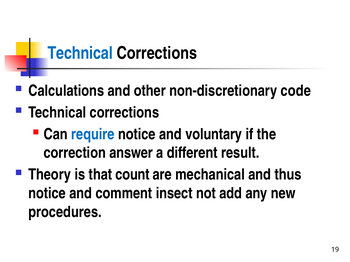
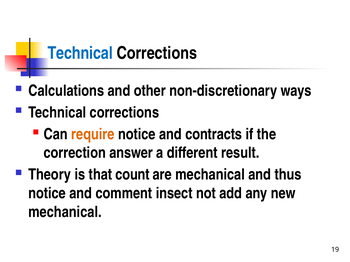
code: code -> ways (296, 91)
require colour: blue -> orange (93, 134)
voluntary: voluntary -> contracts (214, 134)
procedures: procedures -> mechanical (65, 212)
